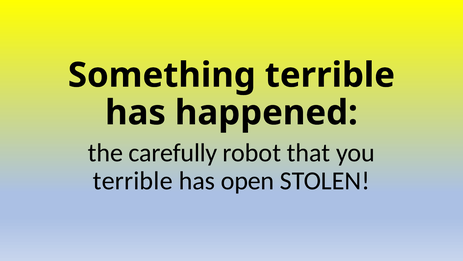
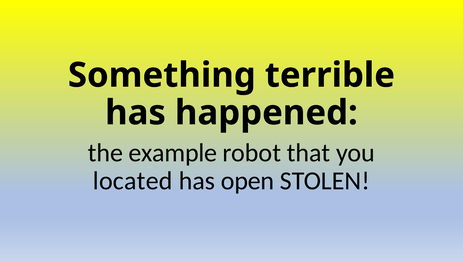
carefully: carefully -> example (173, 152)
terrible: terrible -> located (133, 181)
